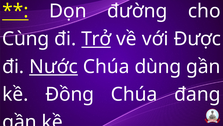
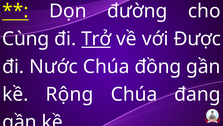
Nước underline: present -> none (54, 66)
dùng: dùng -> đồng (158, 66)
Đồng: Đồng -> Rộng (69, 94)
